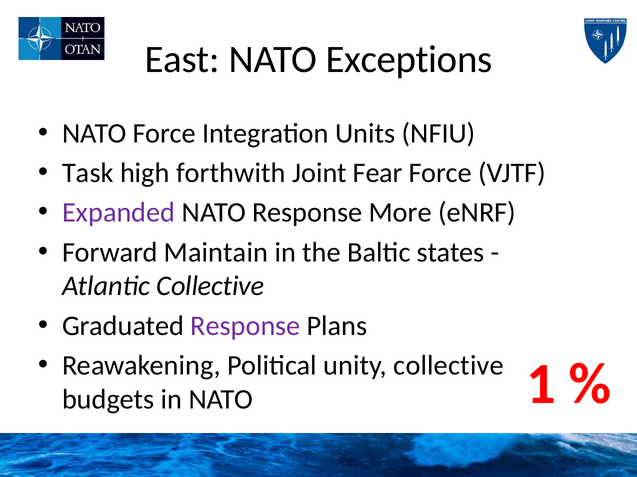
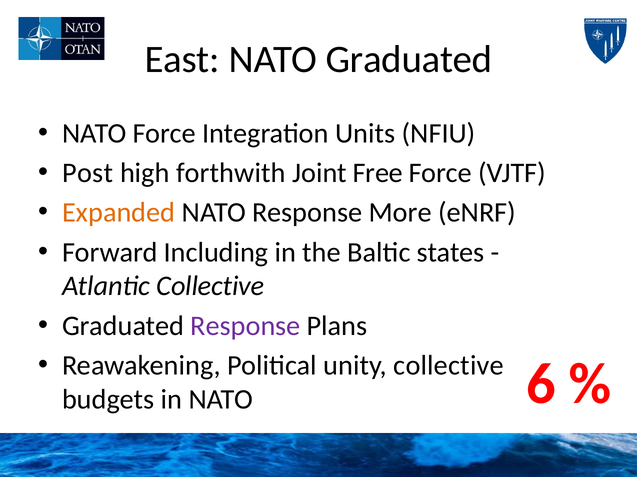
NATO Exceptions: Exceptions -> Graduated (409, 59)
Task: Task -> Post (88, 173)
Fear: Fear -> Free (378, 173)
Expanded colour: purple -> orange (119, 213)
Maintain: Maintain -> Including (216, 253)
1: 1 -> 6 (541, 385)
